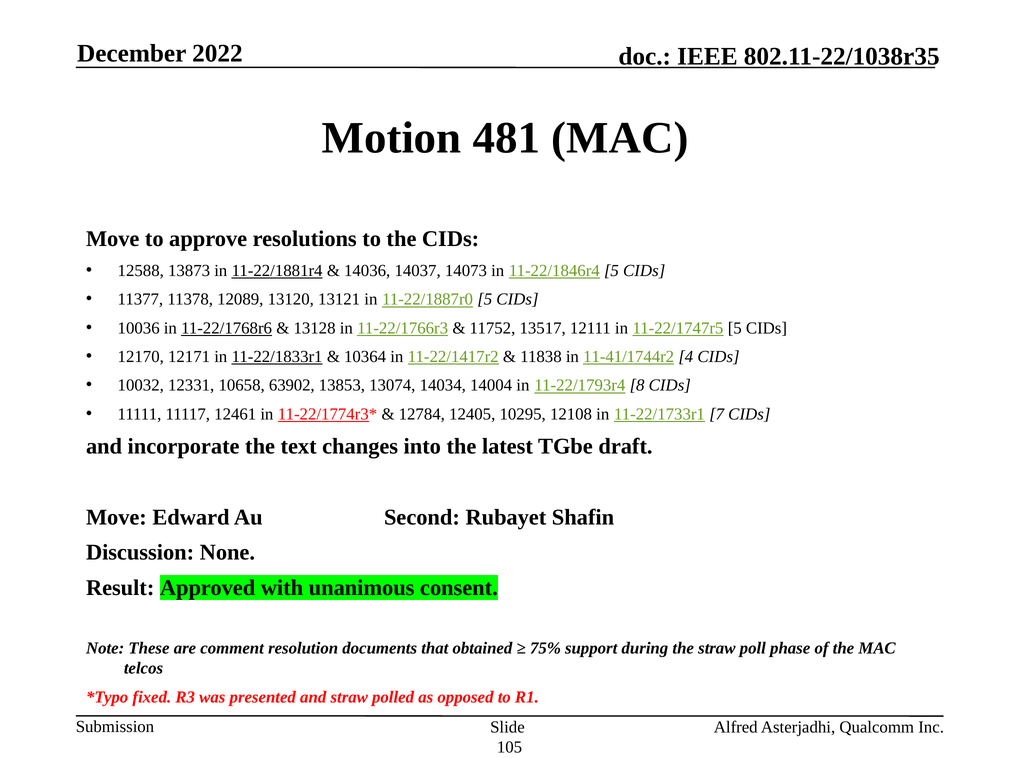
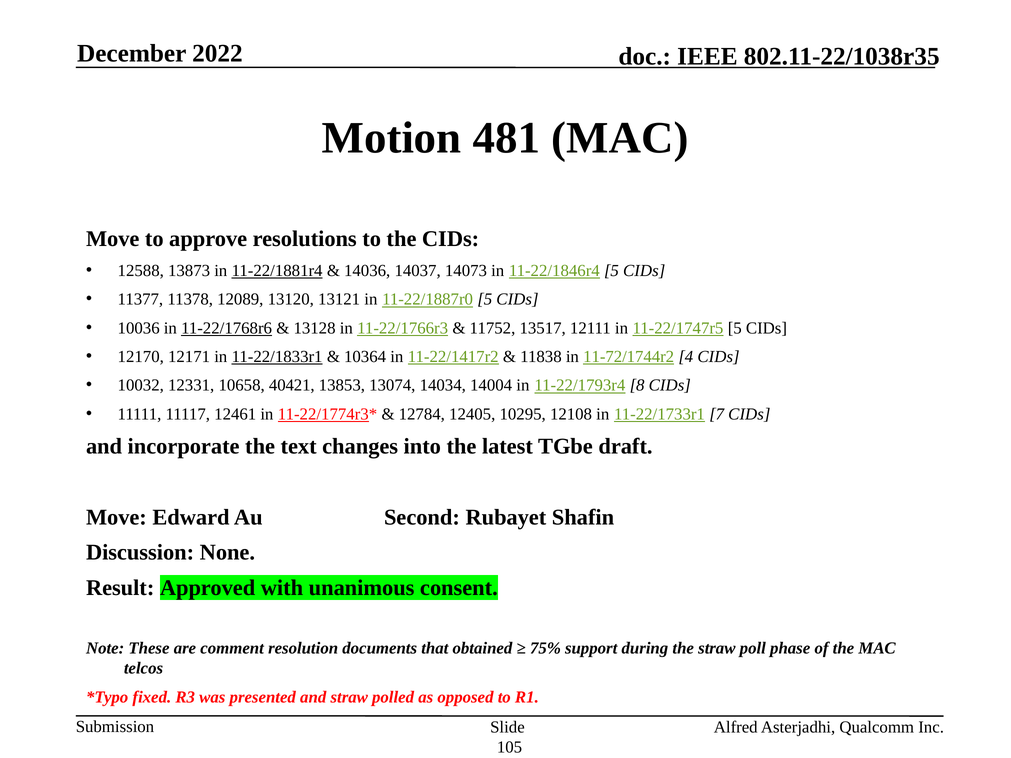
11-41/1744r2: 11-41/1744r2 -> 11-72/1744r2 (629, 357)
63902: 63902 -> 40421 (292, 385)
